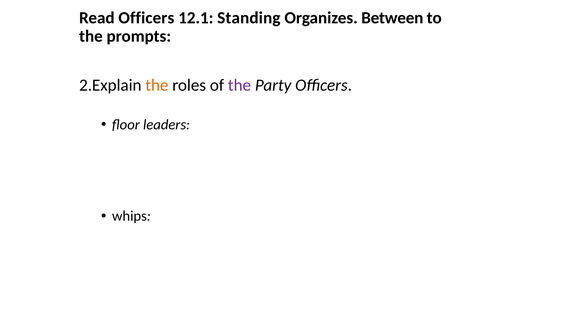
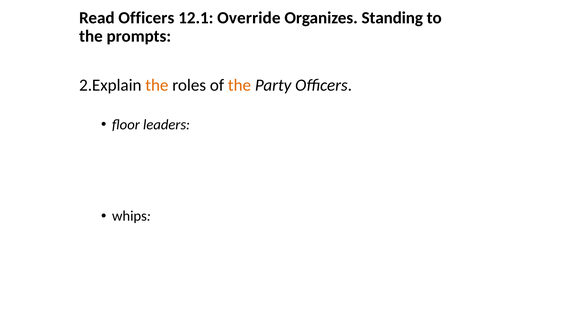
Standing: Standing -> Override (249, 18)
Between: Between -> Standing (392, 18)
the colour: purple -> orange (239, 85)
